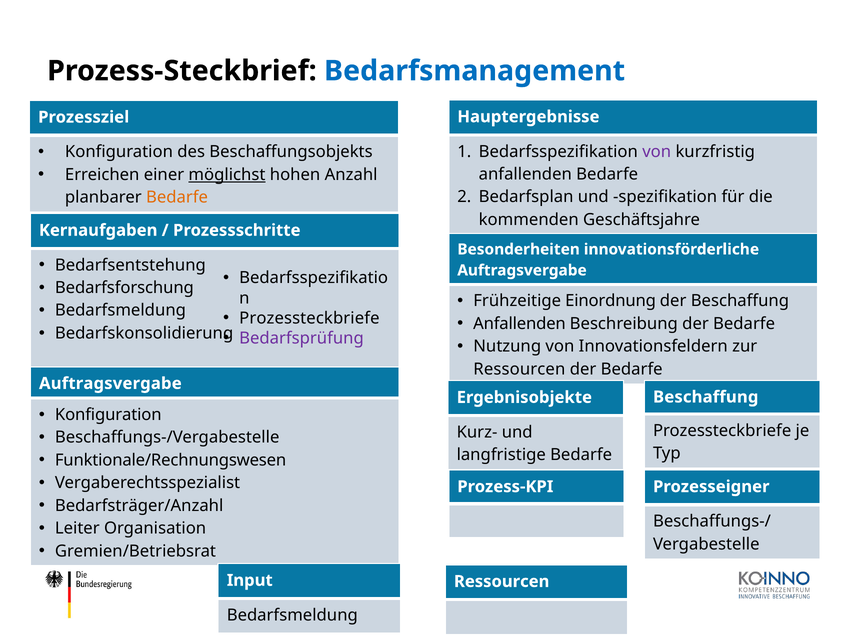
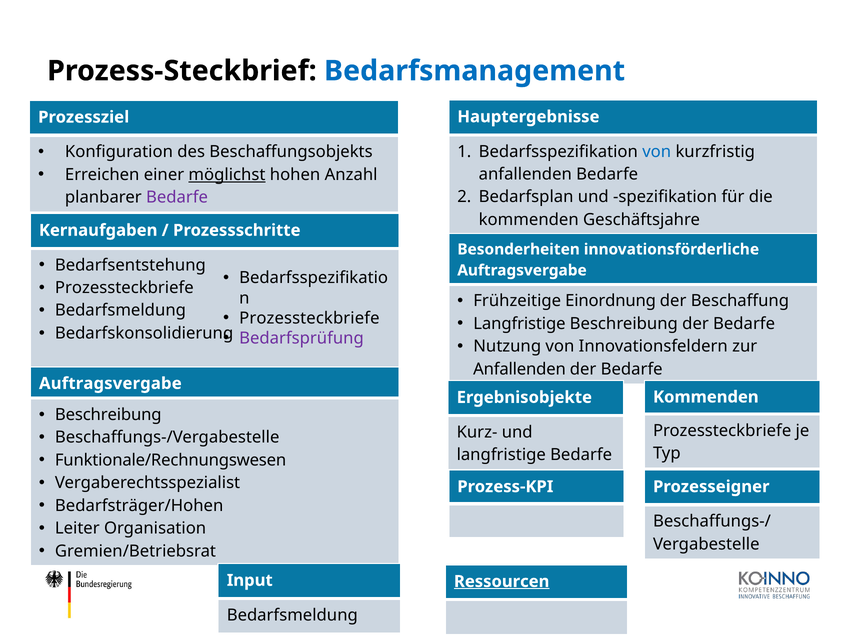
von colour: purple -> blue (657, 151)
Bedarfe colour: orange -> purple (177, 197)
Bedarfsforschung: Bedarfsforschung -> Prozessteckbriefe (124, 288)
Anfallenden: Anfallenden -> Langfristige (519, 324)
Ressourcen: Ressourcen -> Anfallenden (520, 369)
Beschaffung: Beschaffung -> Kommenden (706, 397)
Konfiguration: Konfiguration -> Beschreibung (108, 415)
Bedarfsträger/Anzahl: Bedarfsträger/Anzahl -> Bedarfsträger/Hohen (139, 505)
Ressourcen underline: none -> present (502, 581)
